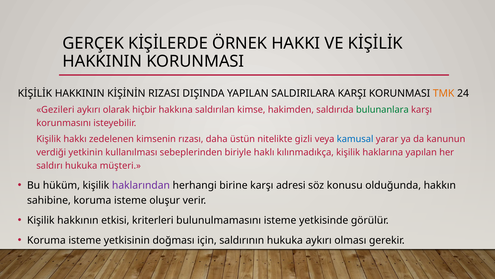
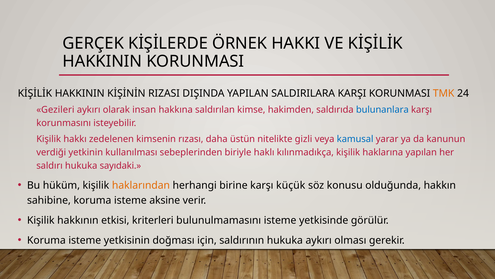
hiçbir: hiçbir -> insan (144, 110)
bulunanlara colour: green -> blue (382, 110)
müşteri: müşteri -> sayıdaki (120, 166)
haklarından colour: purple -> orange (141, 185)
adresi: adresi -> küçük (291, 185)
oluşur: oluşur -> aksine (165, 200)
